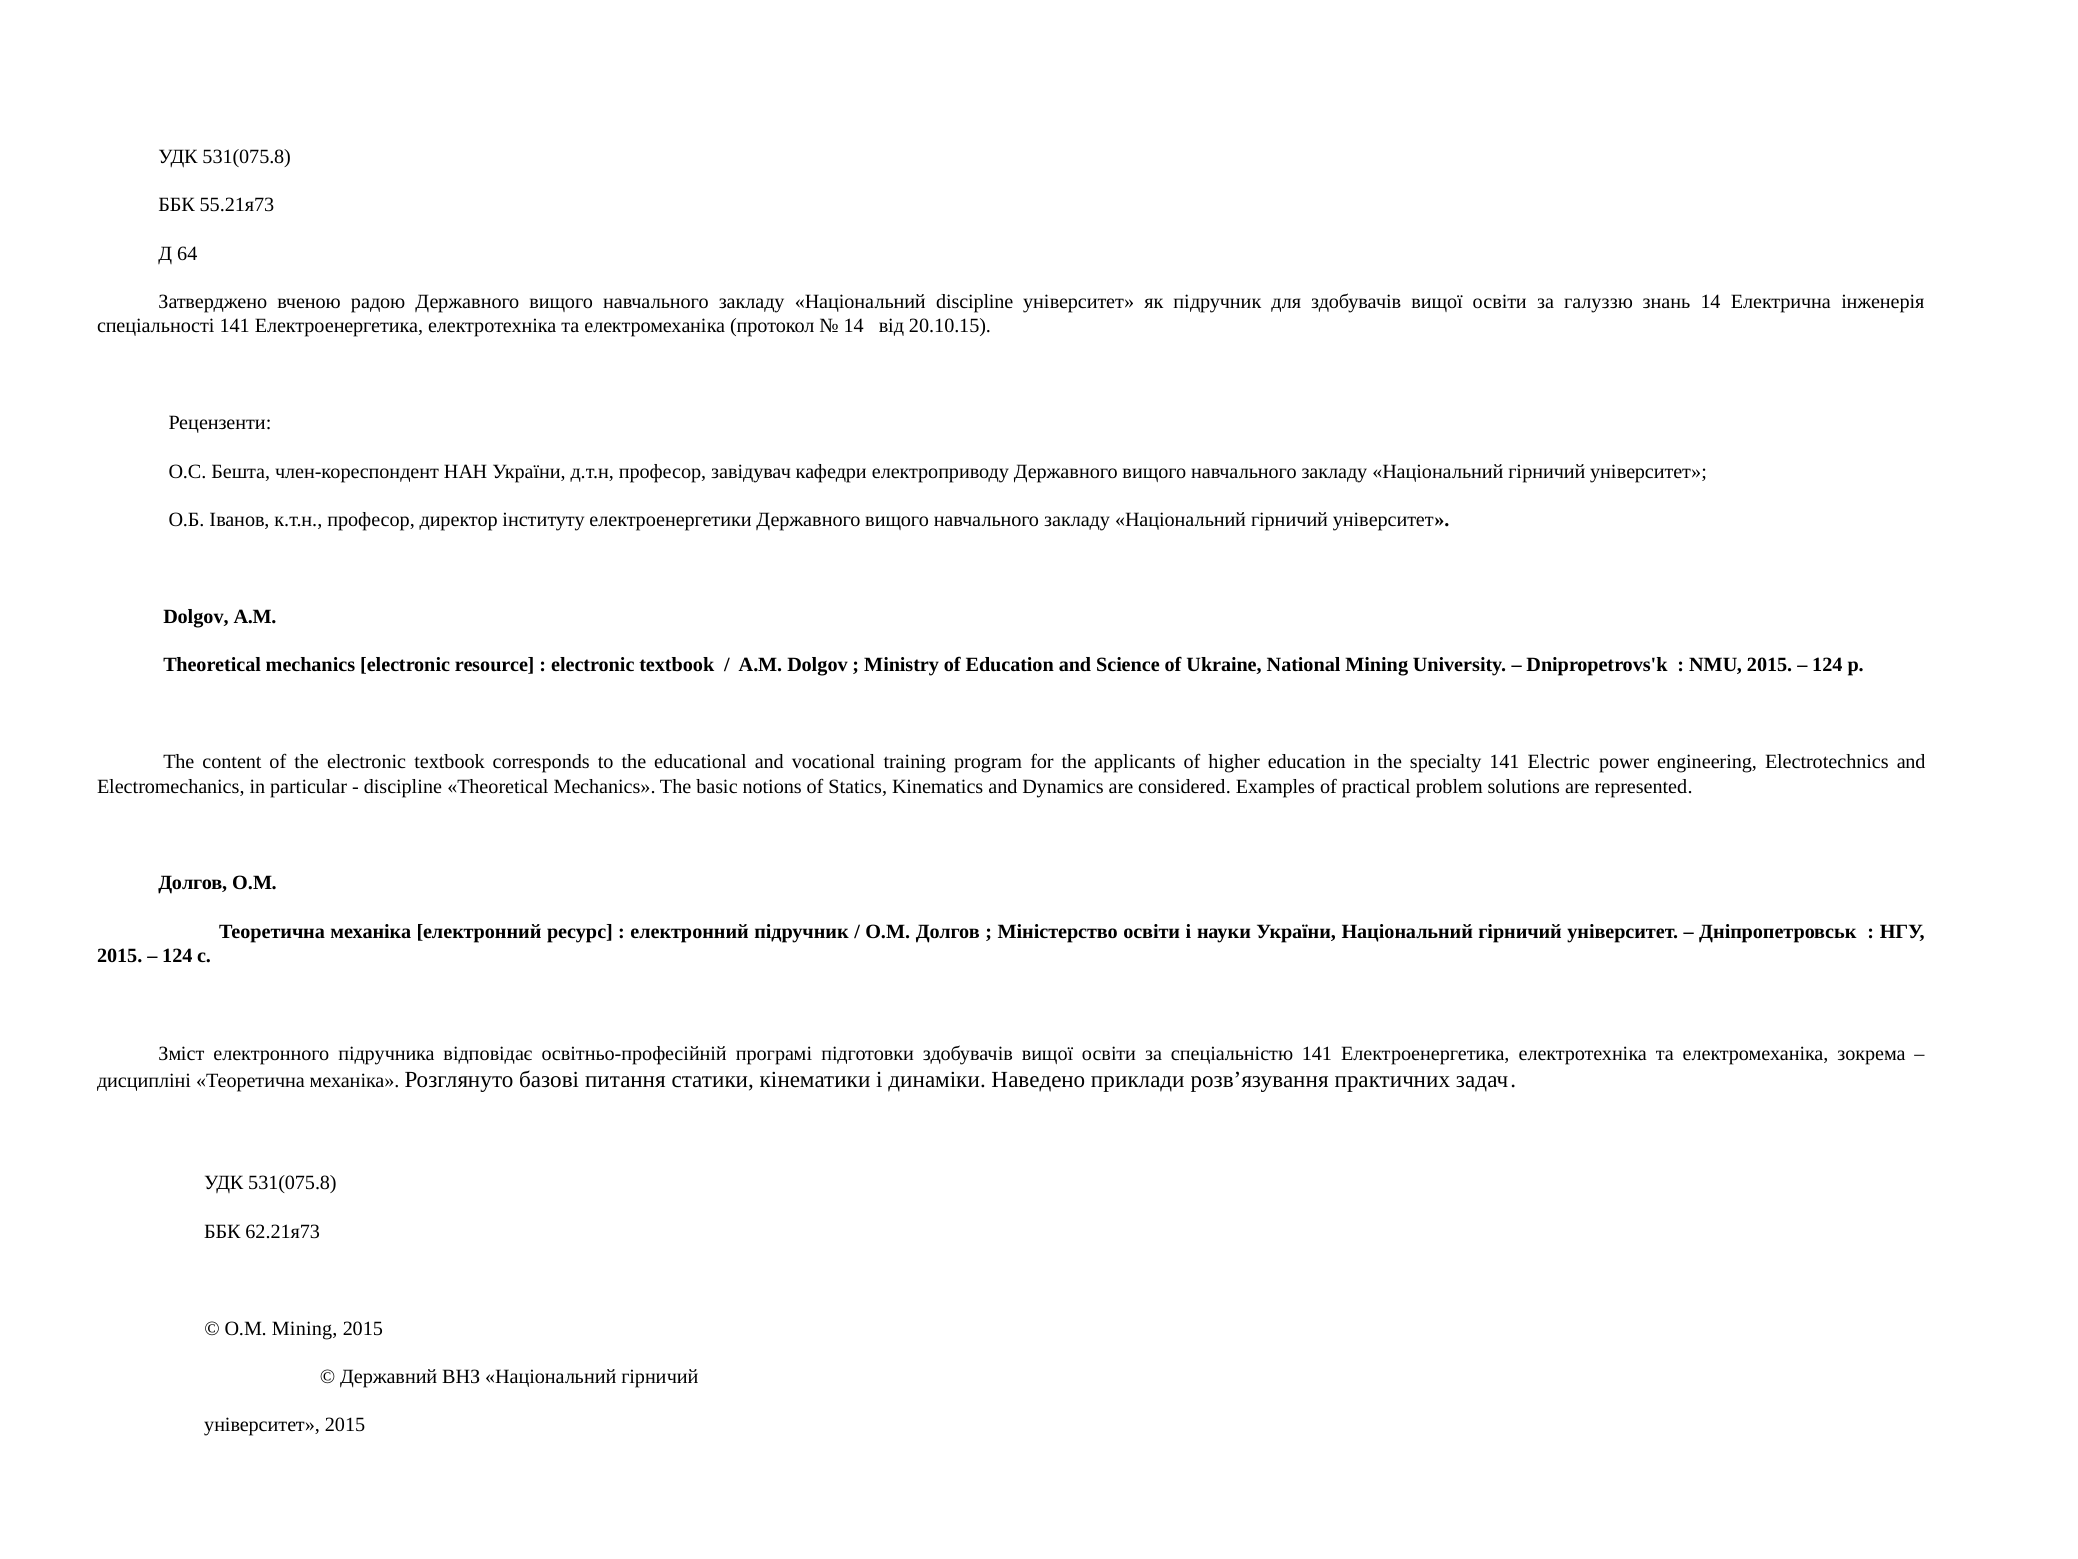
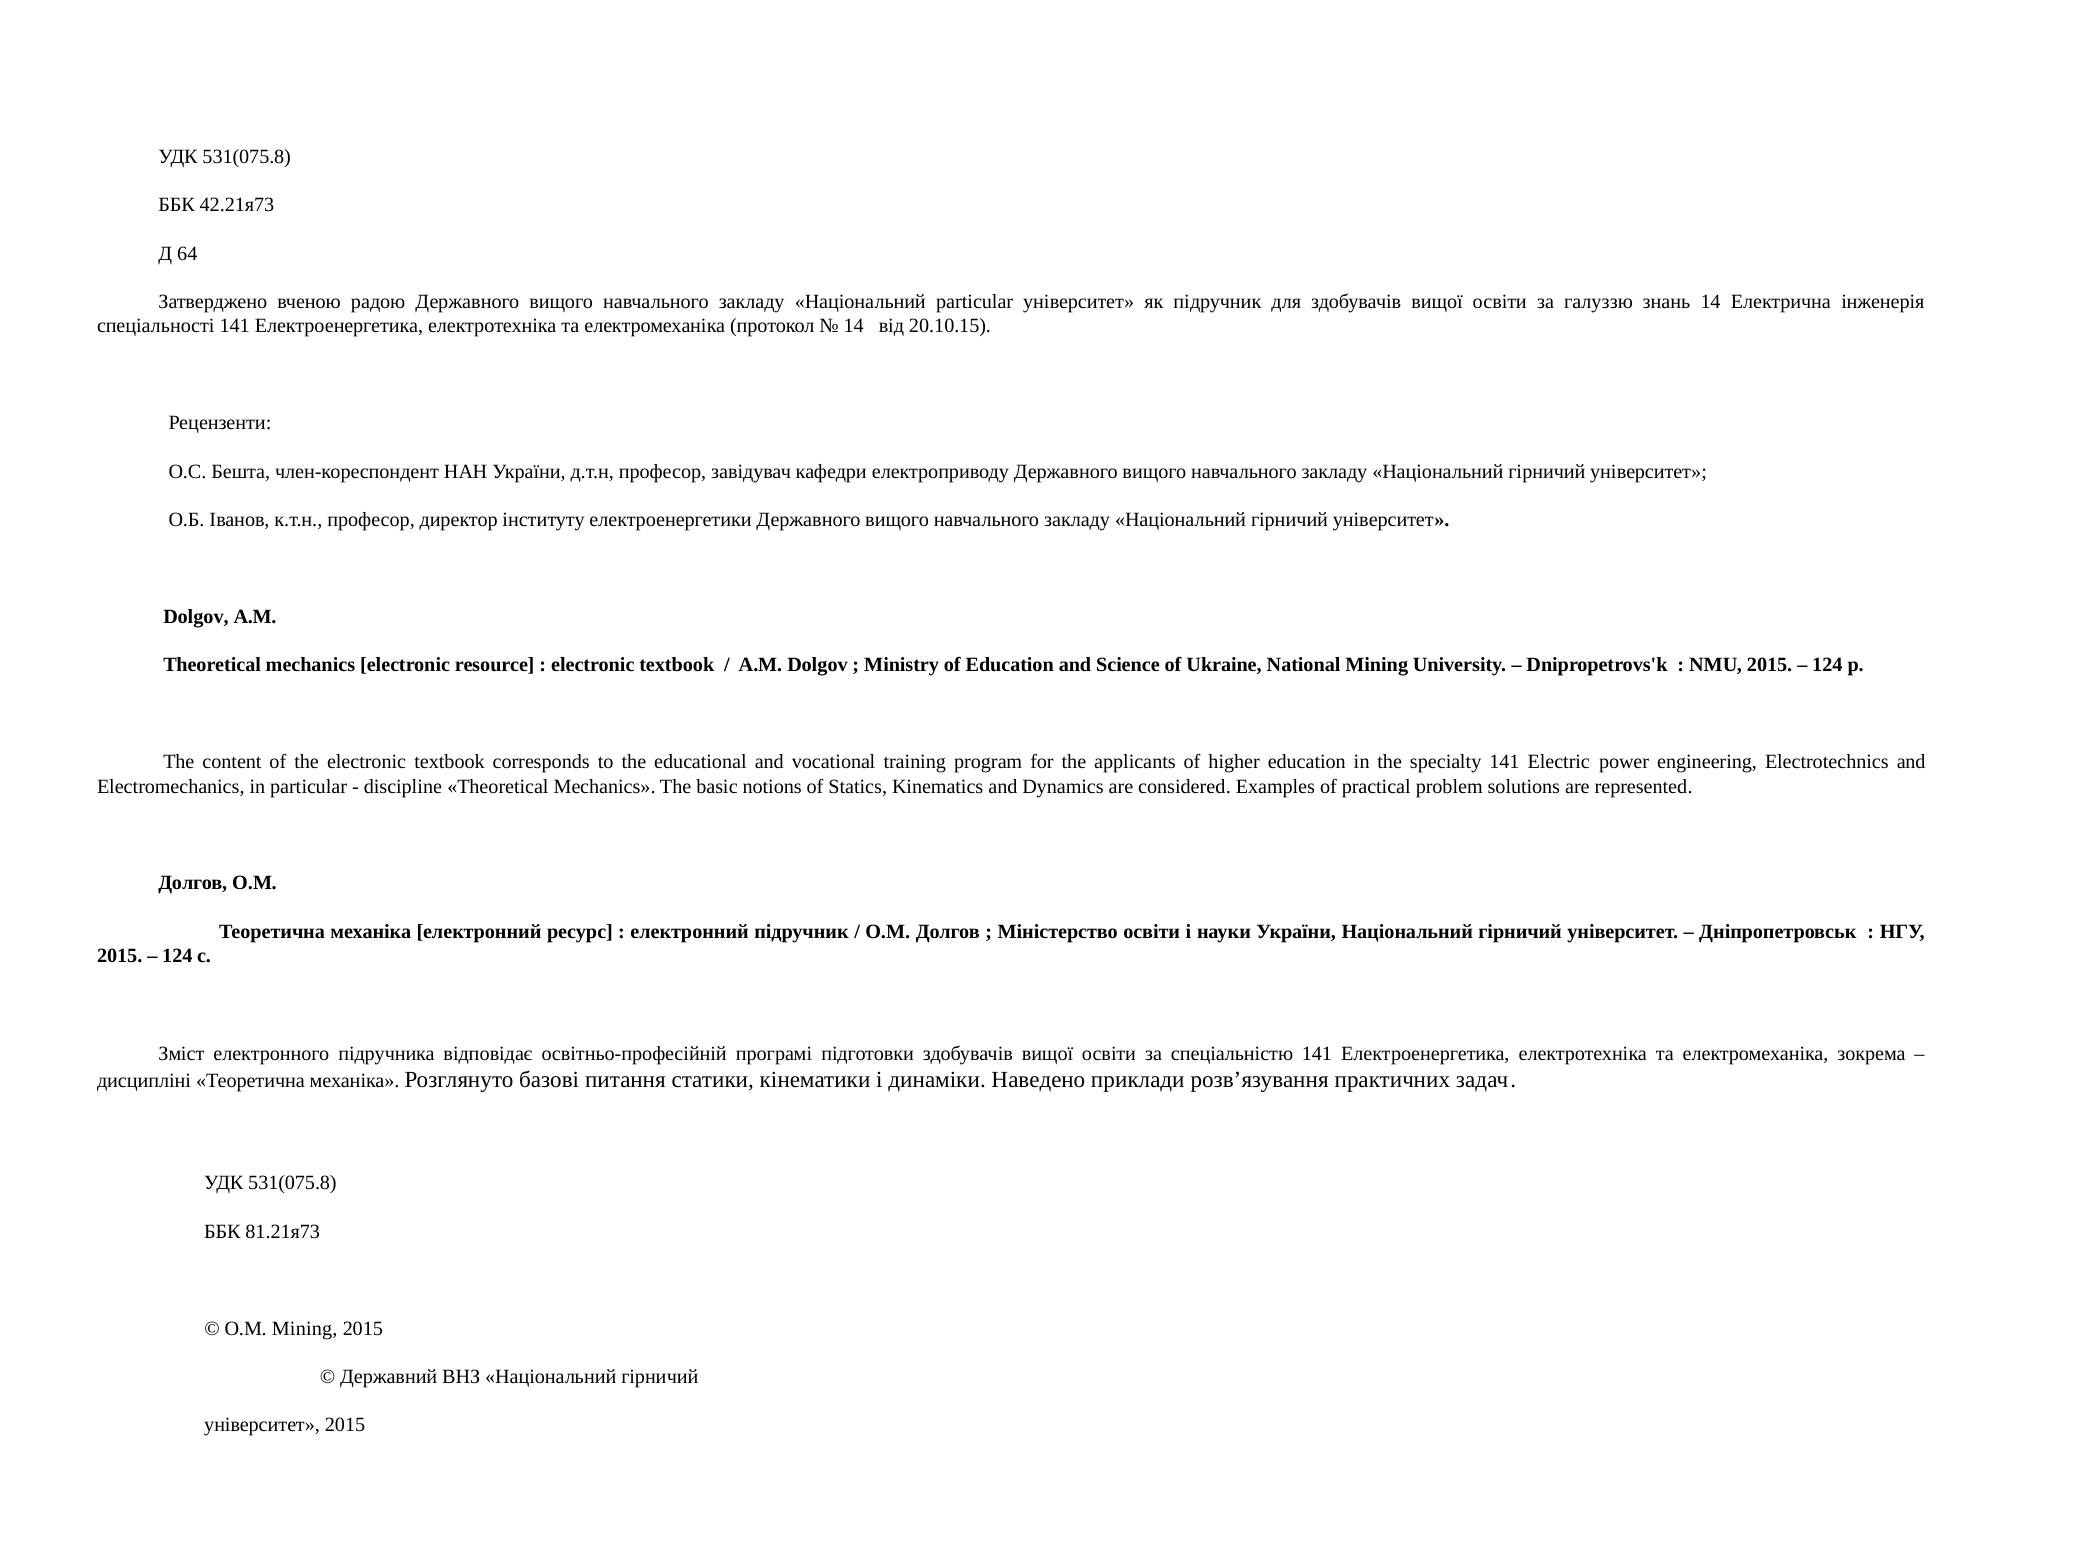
55.21я73: 55.21я73 -> 42.21я73 (237, 205)
Національний discipline: discipline -> particular (975, 302)
62.21я73: 62.21я73 -> 81.21я73 (283, 1231)
